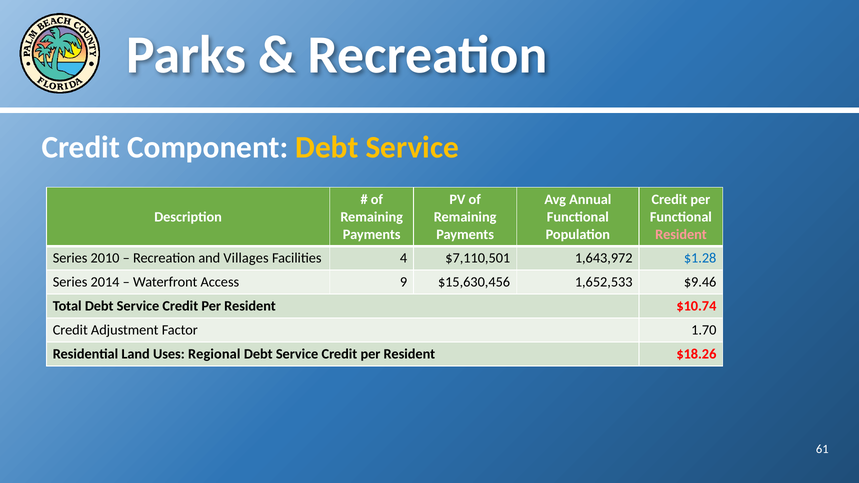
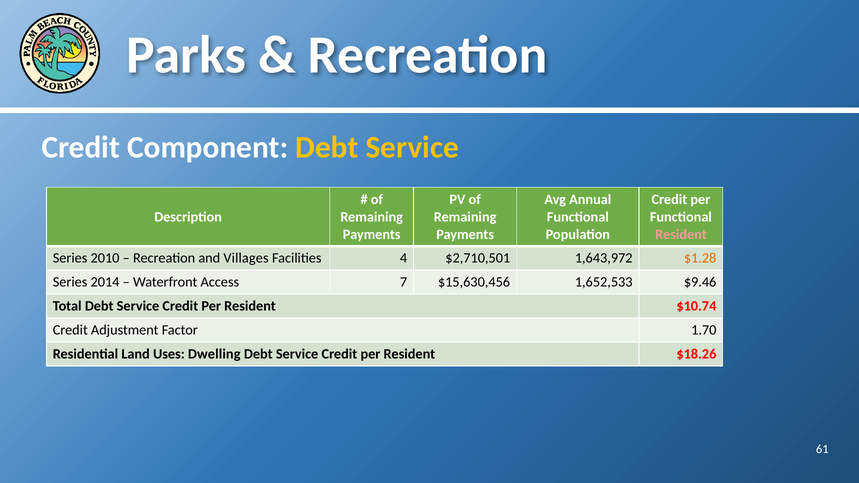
$7,110,501: $7,110,501 -> $2,710,501 (478, 258)
$1.28 colour: blue -> orange (700, 258)
9: 9 -> 7 (404, 282)
Regional: Regional -> Dwelling (214, 354)
